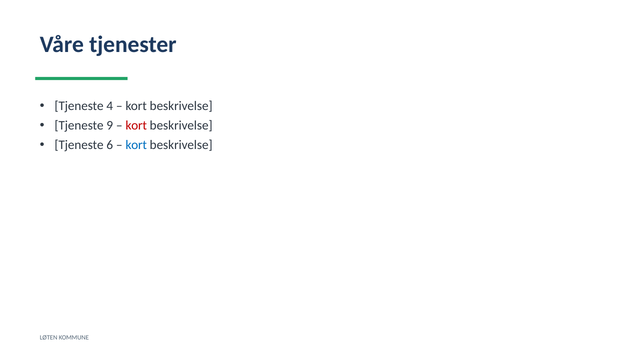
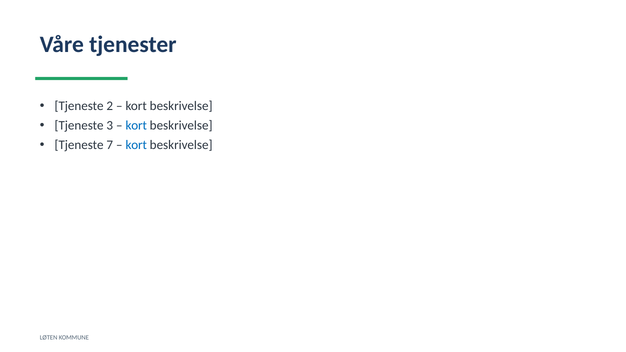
4: 4 -> 2 (110, 106)
9: 9 -> 3 (110, 126)
kort colour: red -> blue (136, 126)
6: 6 -> 7 (110, 145)
